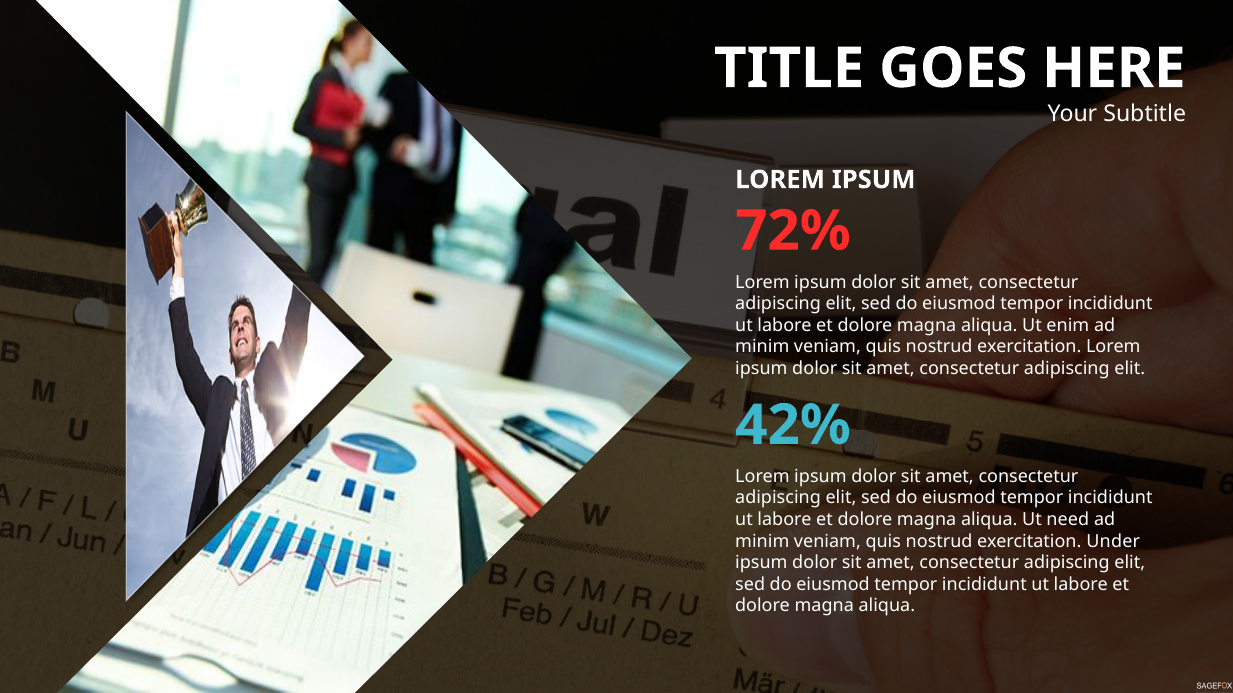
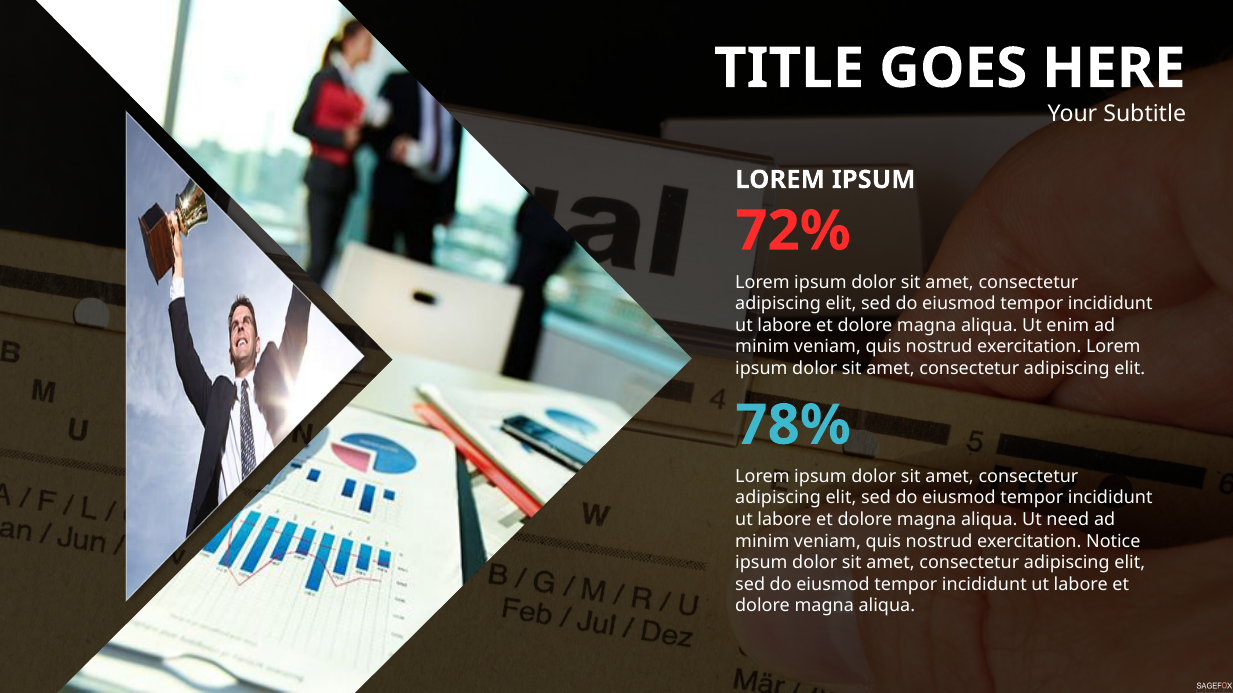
42%: 42% -> 78% (793, 426)
Under: Under -> Notice (1113, 542)
